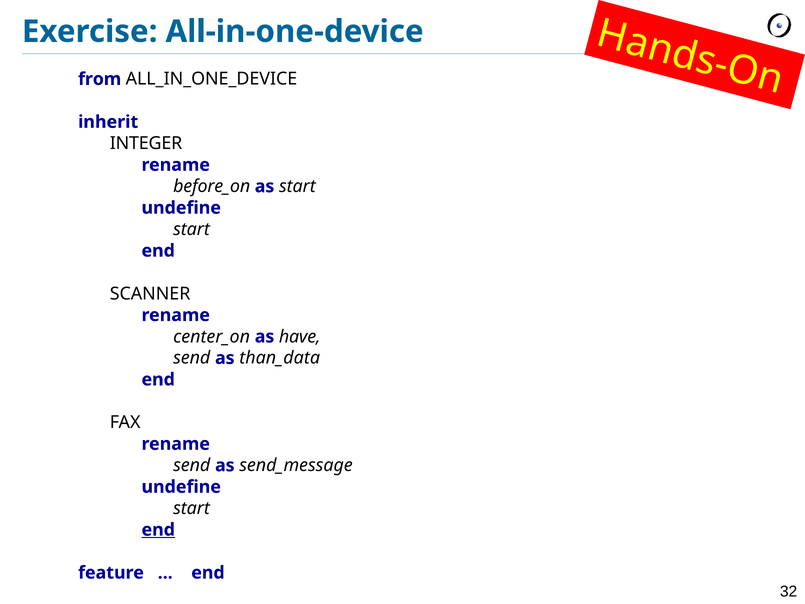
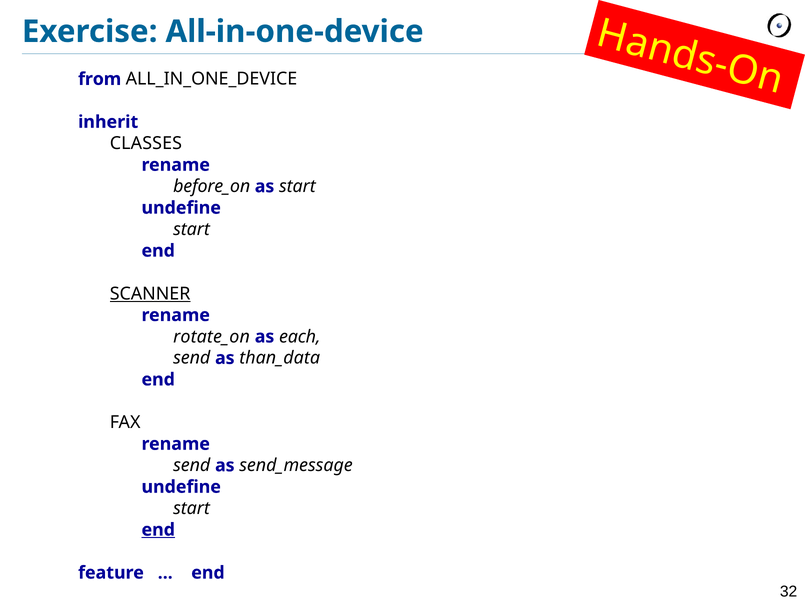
INTEGER: INTEGER -> CLASSES (146, 143)
SCANNER underline: none -> present (150, 294)
center_on: center_on -> rotate_on (212, 336)
have: have -> each (300, 336)
